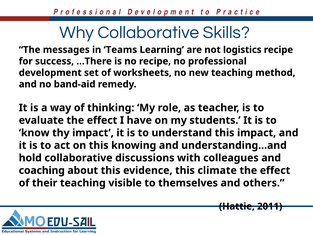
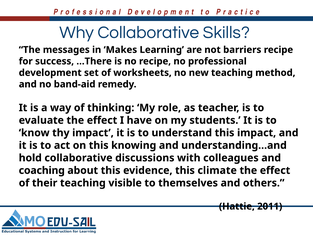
Teams: Teams -> Makes (120, 50)
logistics: logistics -> barriers (242, 50)
